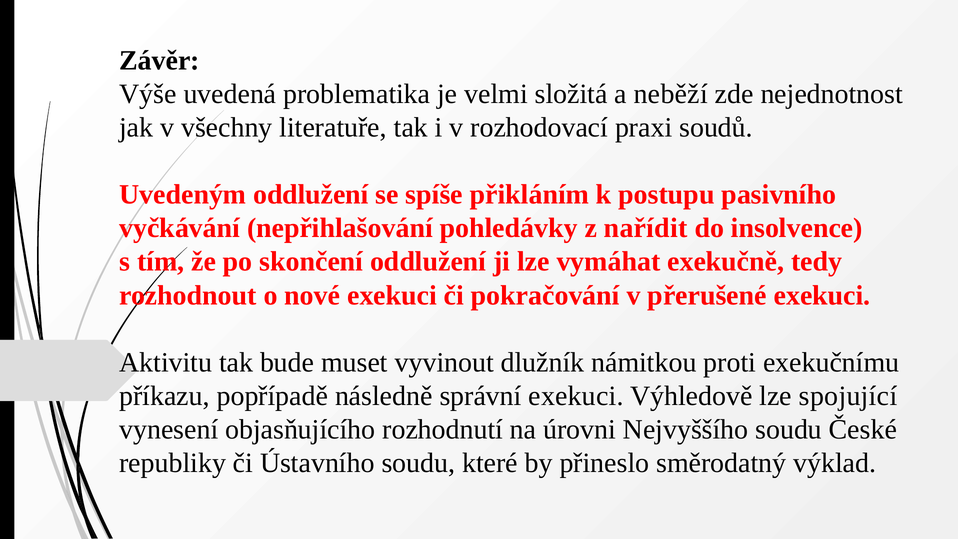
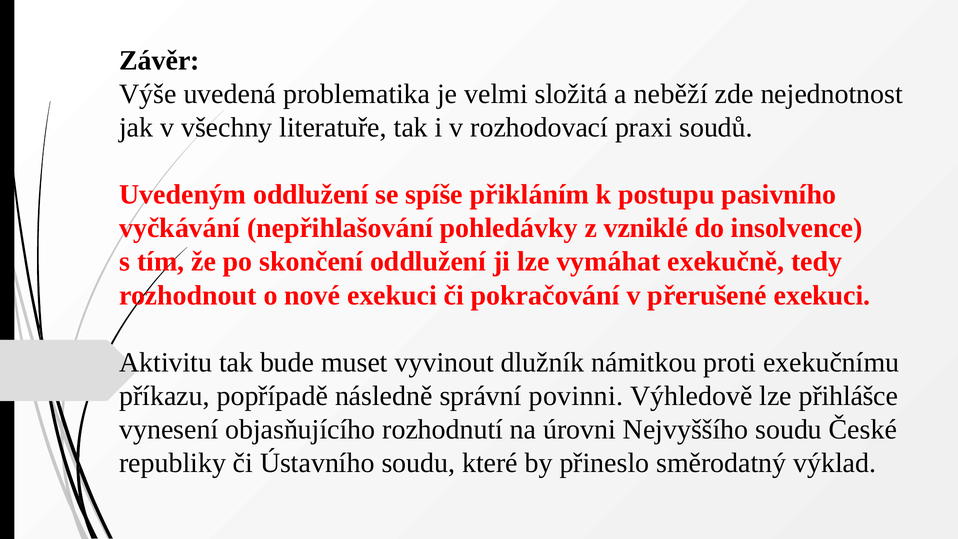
nařídit: nařídit -> vzniklé (646, 228)
správní exekuci: exekuci -> povinni (576, 396)
spojující: spojující -> přihlášce (848, 396)
